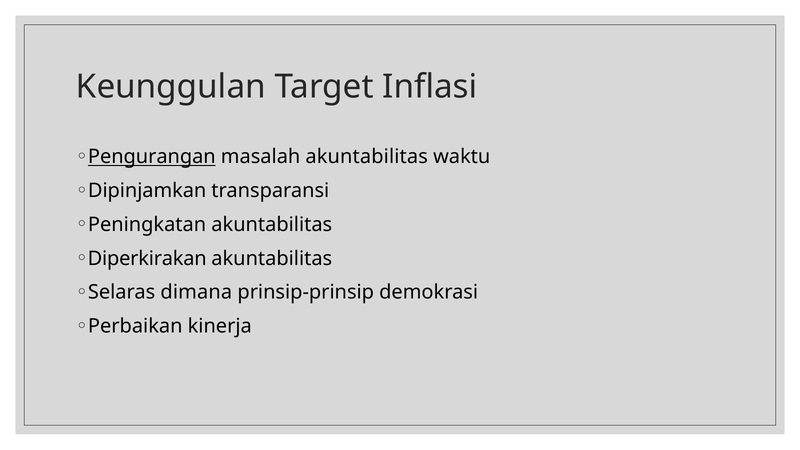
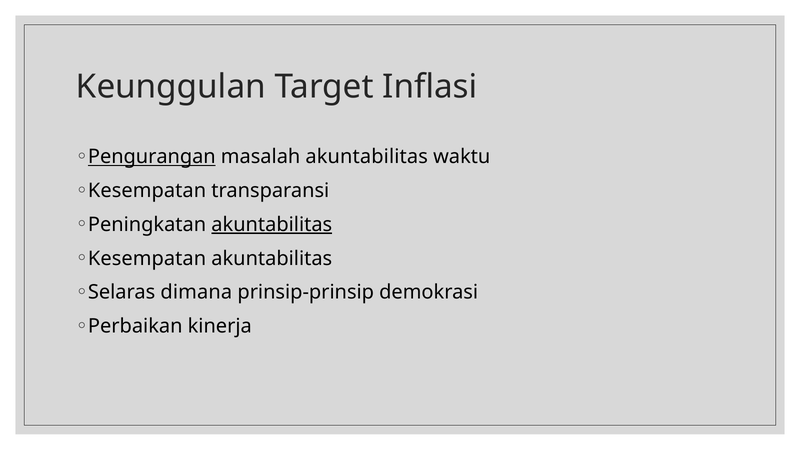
Dipinjamkan: Dipinjamkan -> Kesempatan (147, 191)
akuntabilitas underline: none -> present (272, 225)
Diperkirakan: Diperkirakan -> Kesempatan (147, 258)
